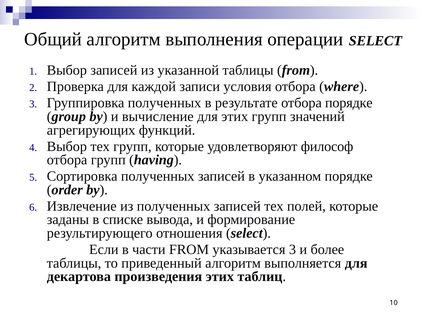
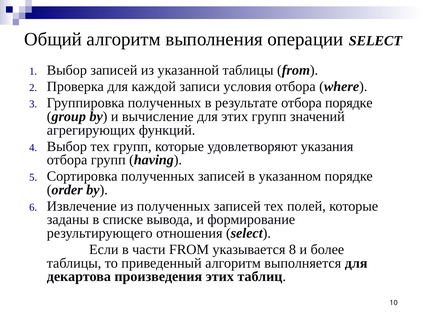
философ: философ -> указания (327, 146)
указывается 3: 3 -> 8 (293, 250)
